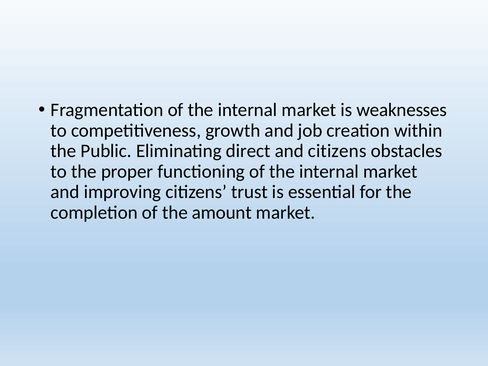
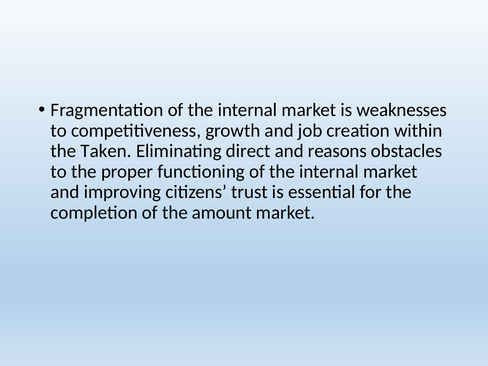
Public: Public -> Taken (106, 151)
and citizens: citizens -> reasons (337, 151)
